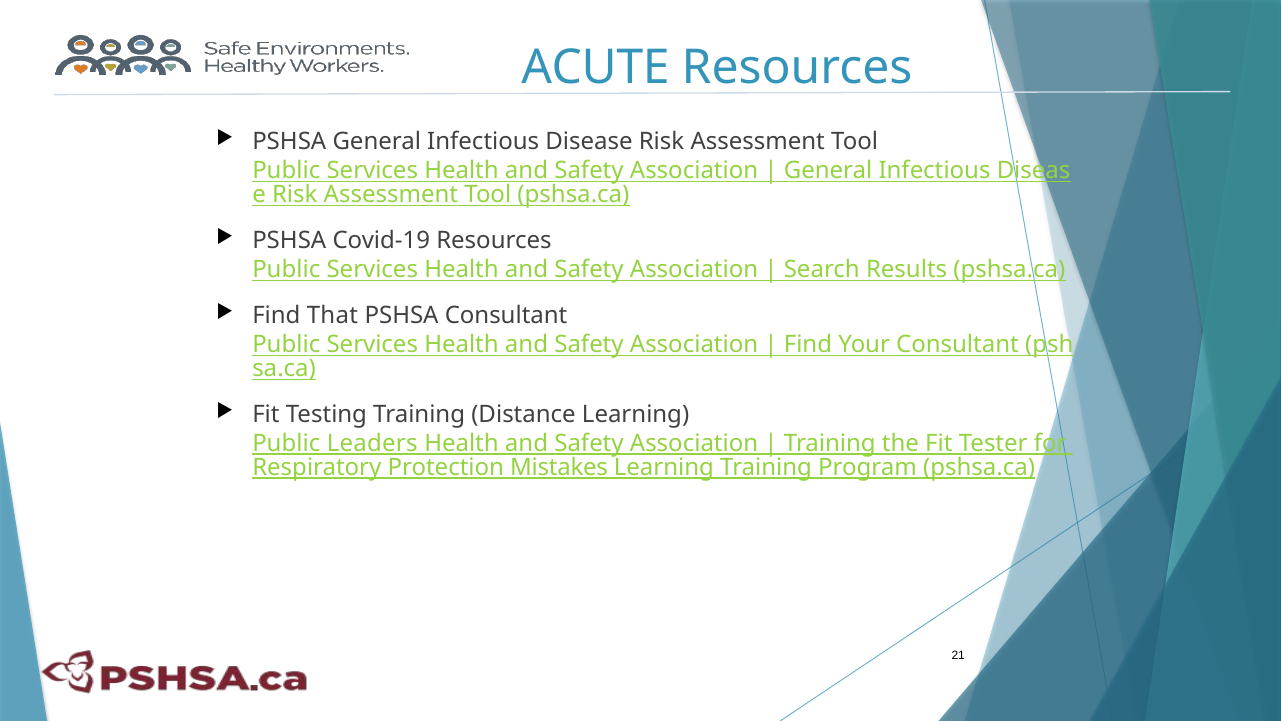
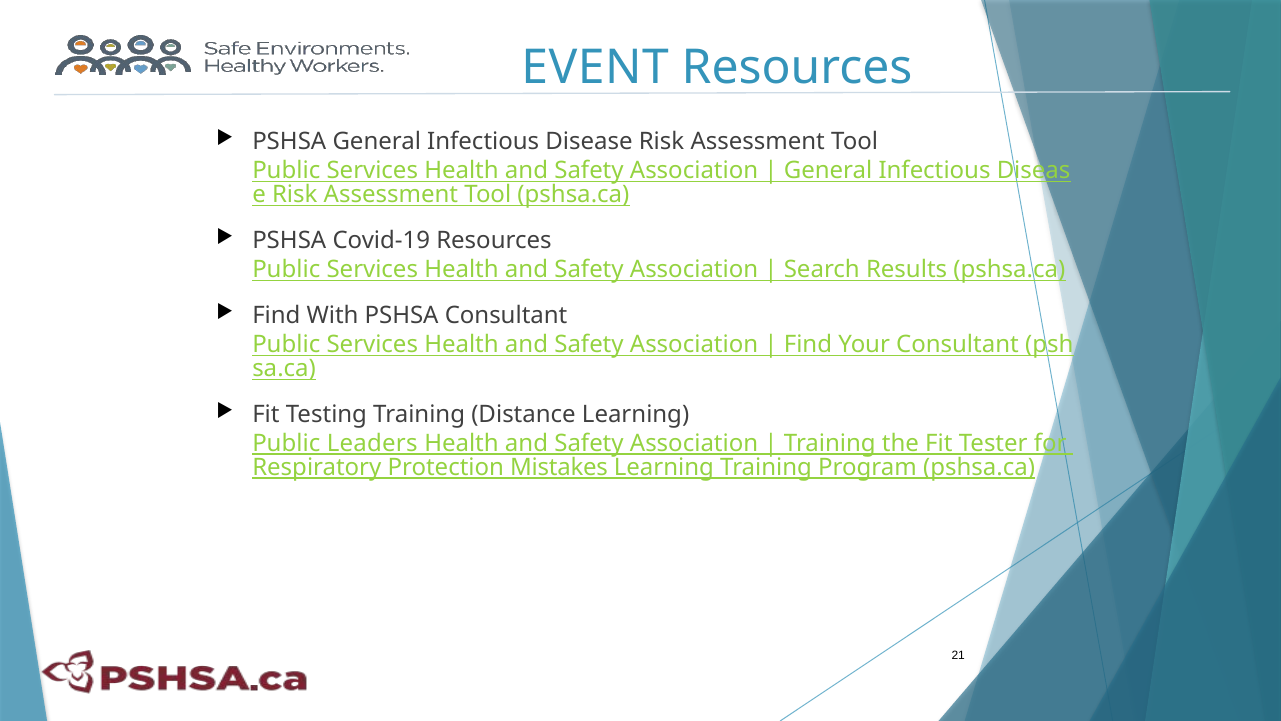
ACUTE: ACUTE -> EVENT (595, 68)
That: That -> With (333, 315)
